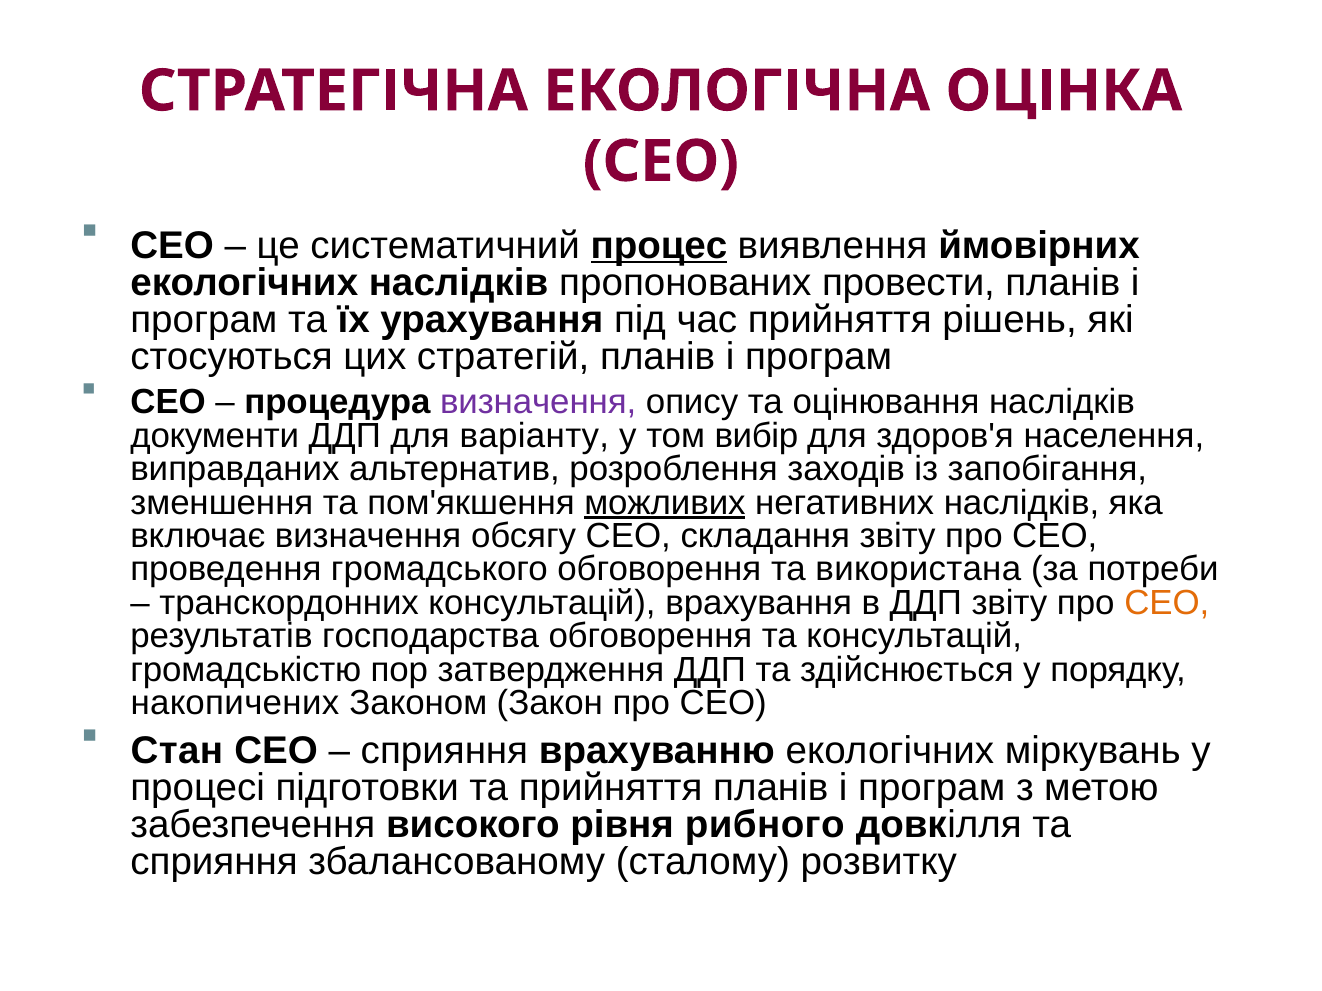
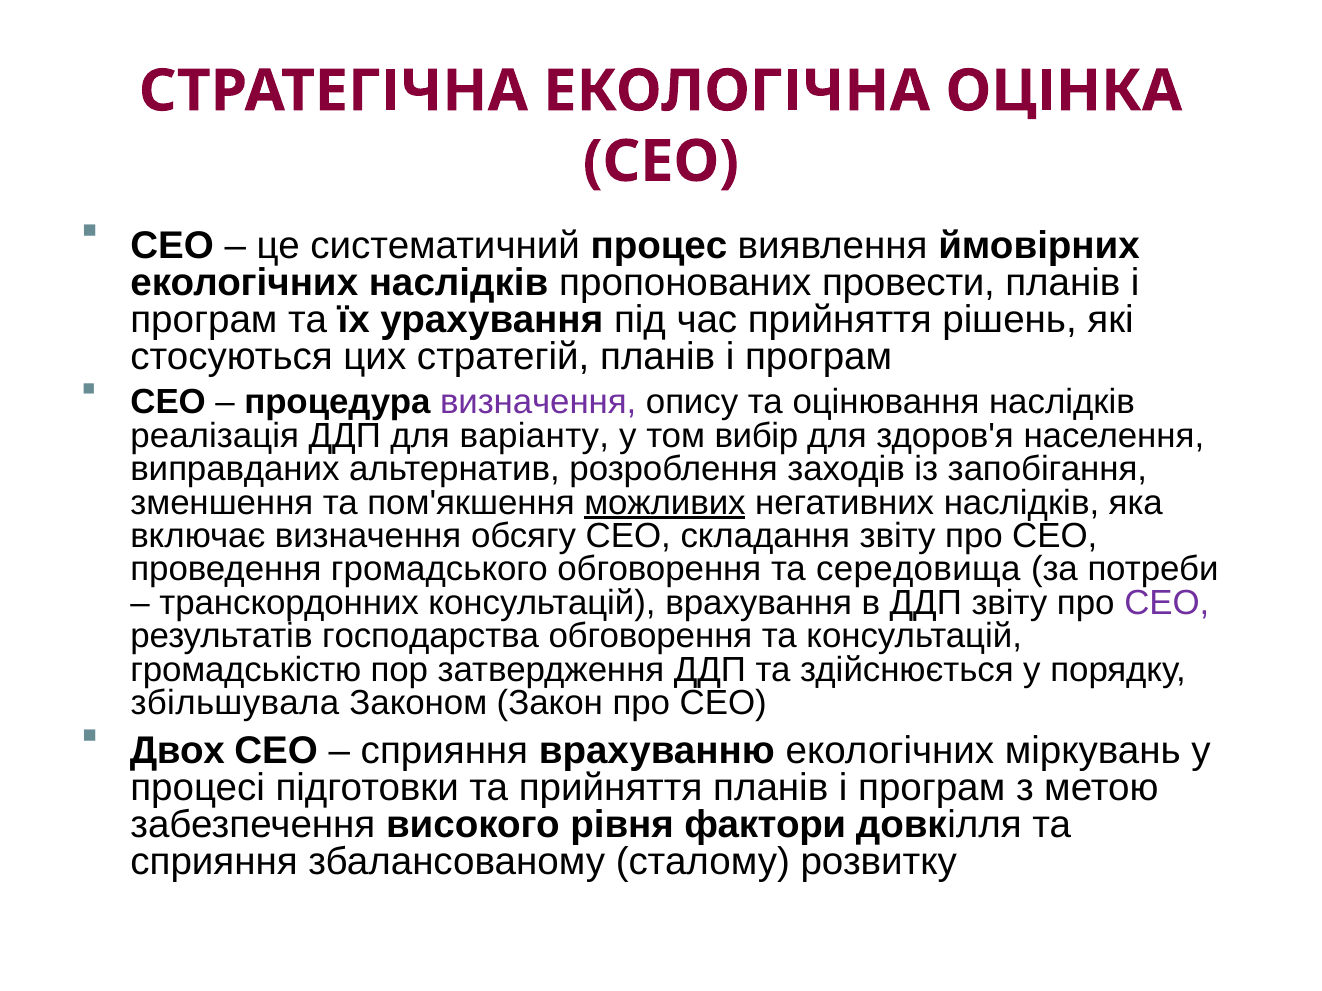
процес underline: present -> none (659, 246)
документи: документи -> реалізація (215, 436)
використана: використана -> середовища (918, 570)
СЕО colour: orange -> purple (1167, 603)
накопичених: накопичених -> збільшувала (235, 704)
Стан: Стан -> Двох (177, 752)
рибного: рибного -> фактори (765, 826)
